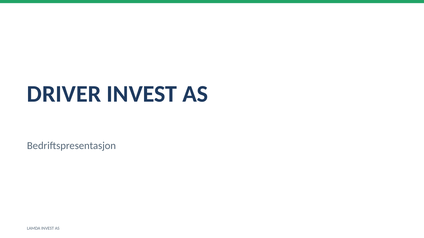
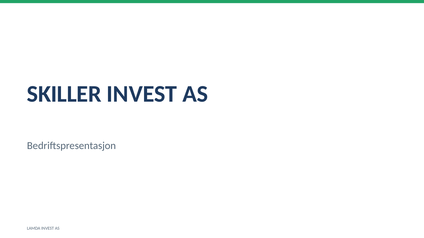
DRIVER: DRIVER -> SKILLER (64, 94)
